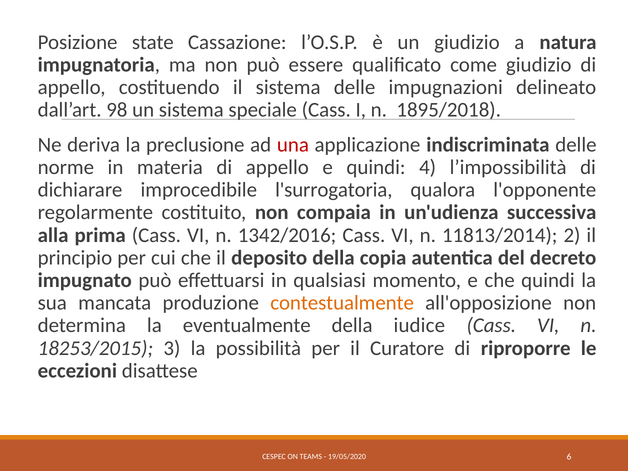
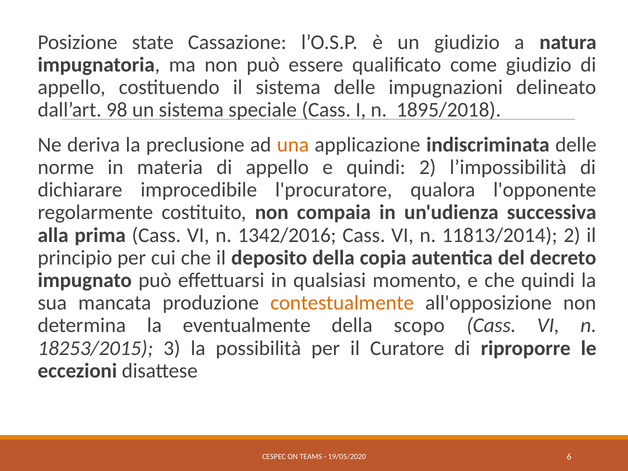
una colour: red -> orange (293, 145)
quindi 4: 4 -> 2 (428, 167)
l'surrogatoria: l'surrogatoria -> l'procuratore (334, 190)
iudice: iudice -> scopo (419, 326)
